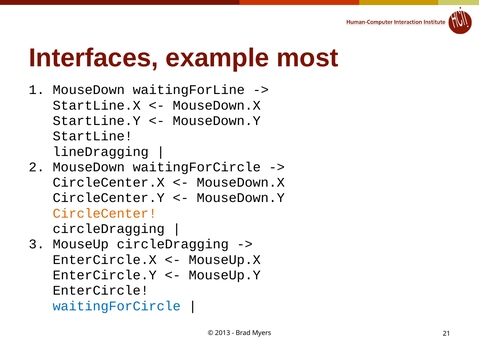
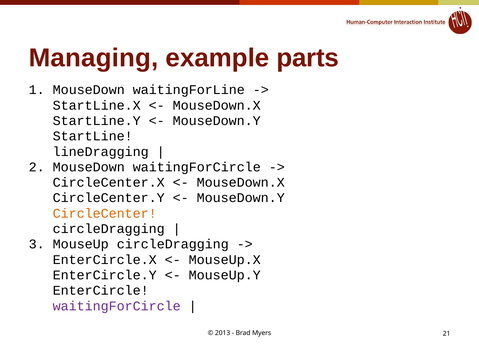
Interfaces: Interfaces -> Managing (93, 58)
most: most -> parts (308, 58)
waitingForCircle colour: blue -> purple (117, 306)
